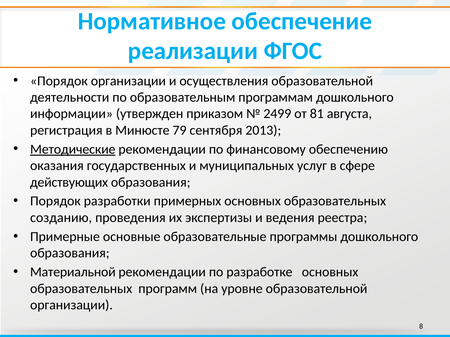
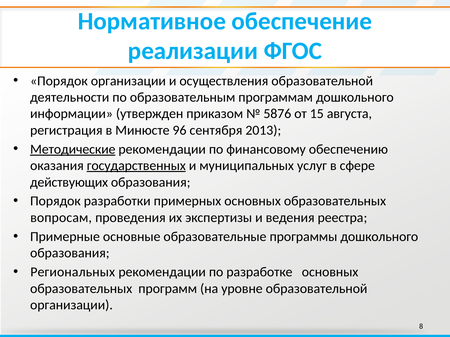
2499: 2499 -> 5876 (277, 114)
81: 81 -> 15 (317, 114)
79: 79 -> 96 (180, 130)
государственных underline: none -> present (136, 166)
созданию: созданию -> вопросам (61, 218)
Материальной: Материальной -> Региональных (73, 272)
